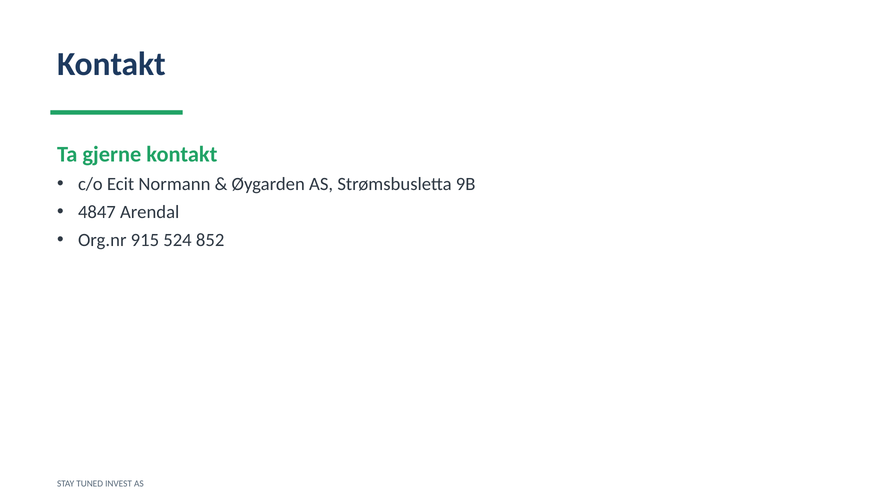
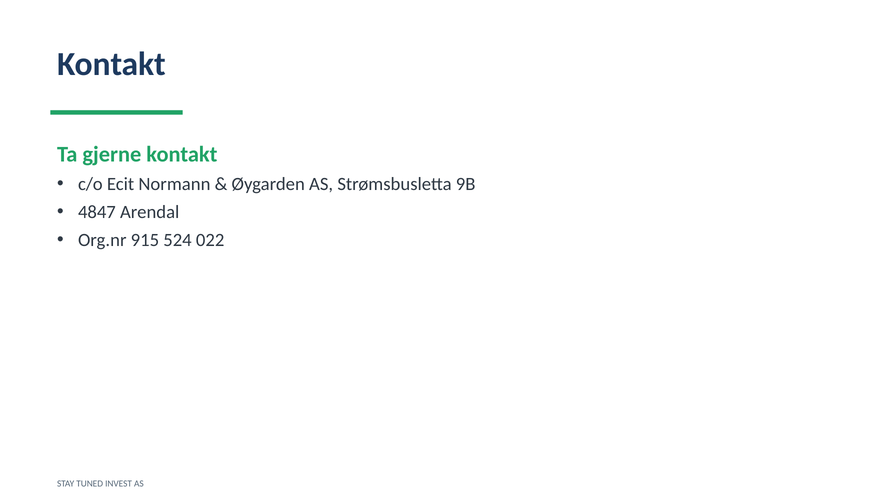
852: 852 -> 022 (210, 240)
